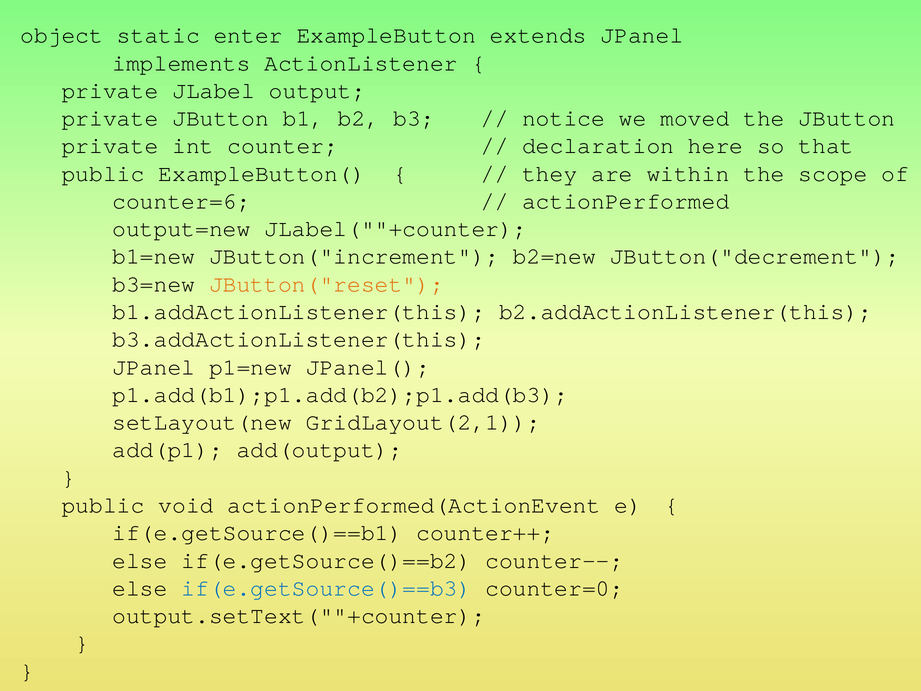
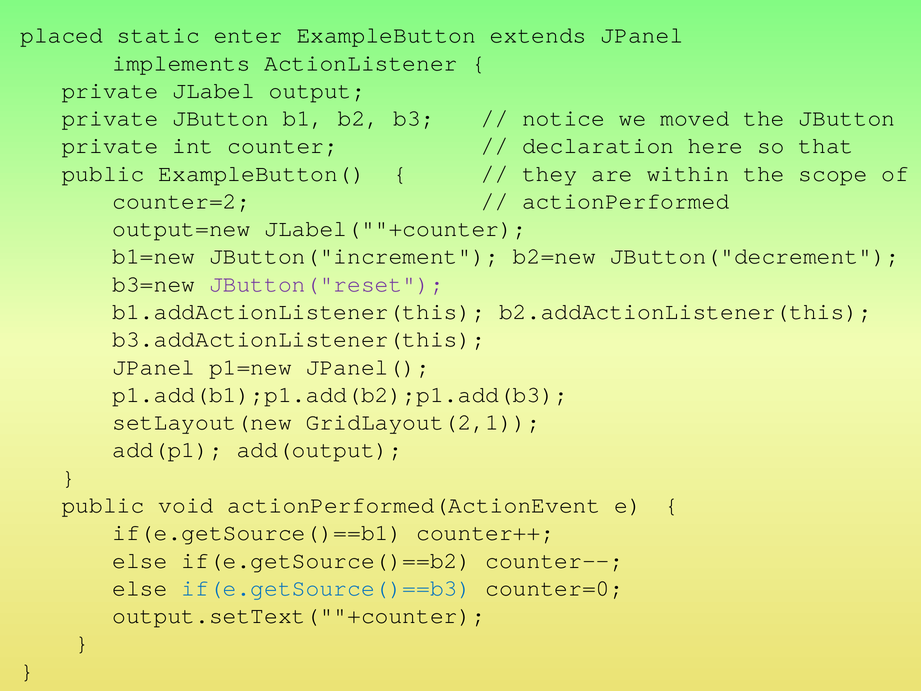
object: object -> placed (62, 35)
counter=6: counter=6 -> counter=2 (181, 201)
JButton("reset colour: orange -> purple (326, 284)
